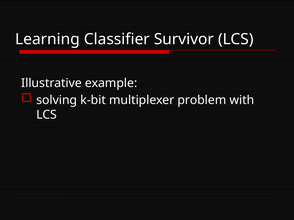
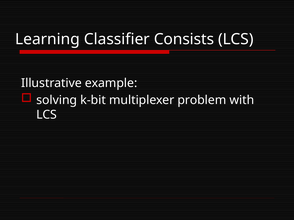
Survivor: Survivor -> Consists (184, 39)
